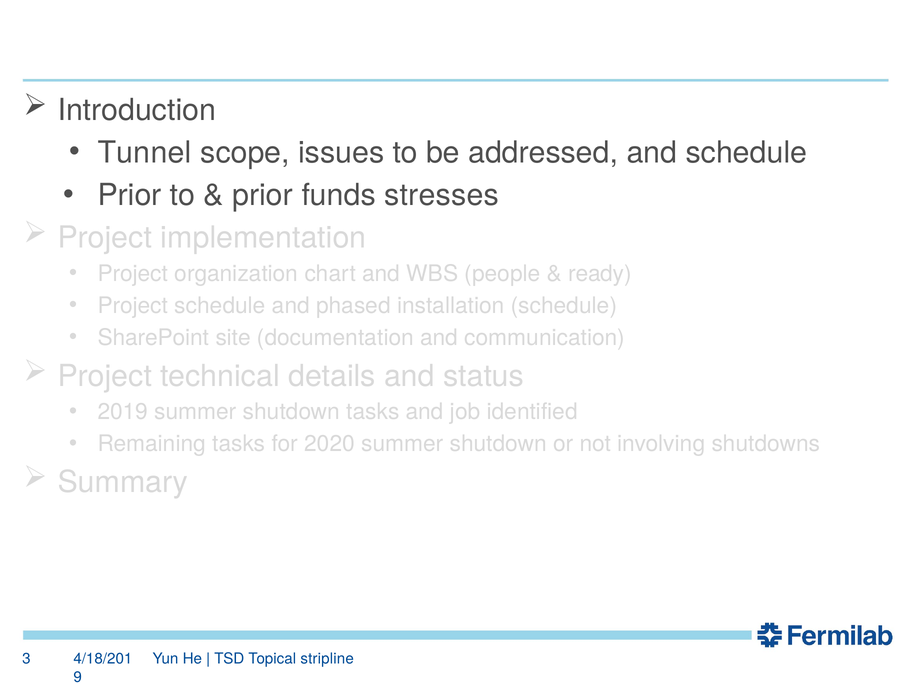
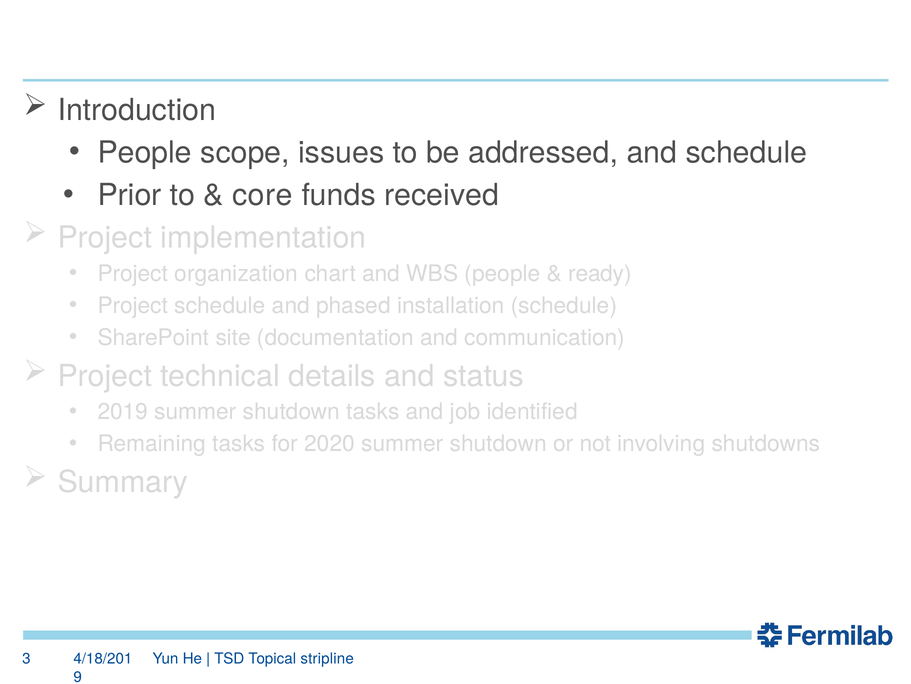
Tunnel: Tunnel -> People (145, 152)
prior: prior -> core (262, 195)
stresses: stresses -> received (442, 195)
